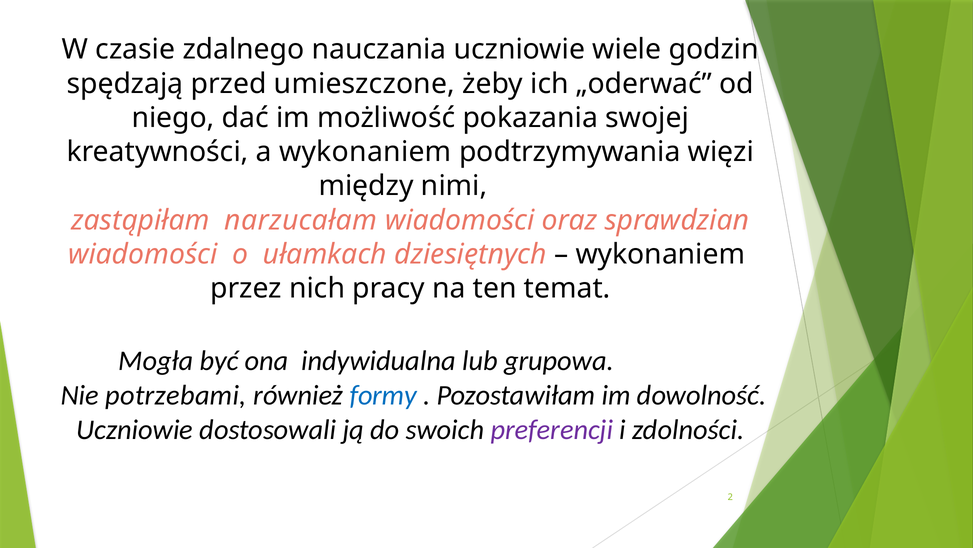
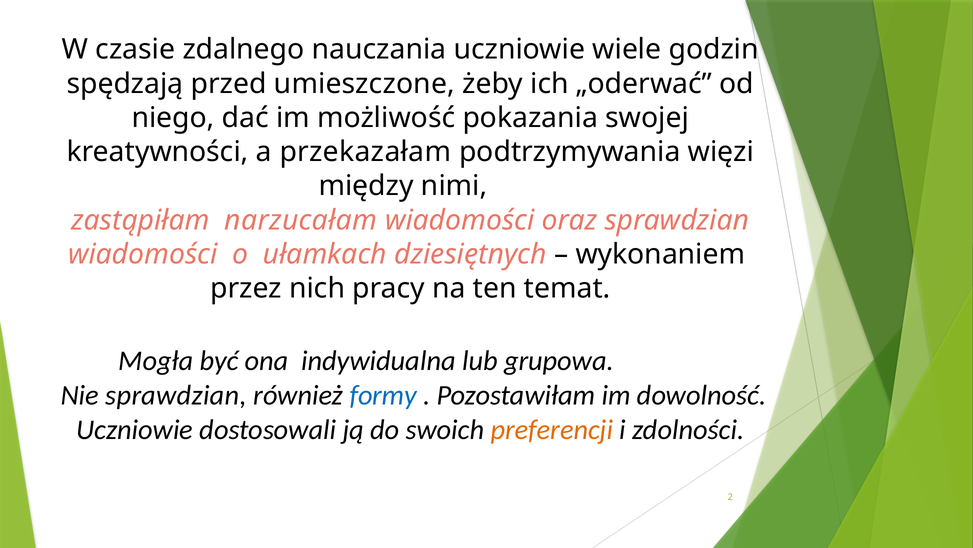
a wykonaniem: wykonaniem -> przekazałam (365, 152)
Nie potrzebami: potrzebami -> sprawdzian (176, 395)
preferencji colour: purple -> orange (552, 429)
